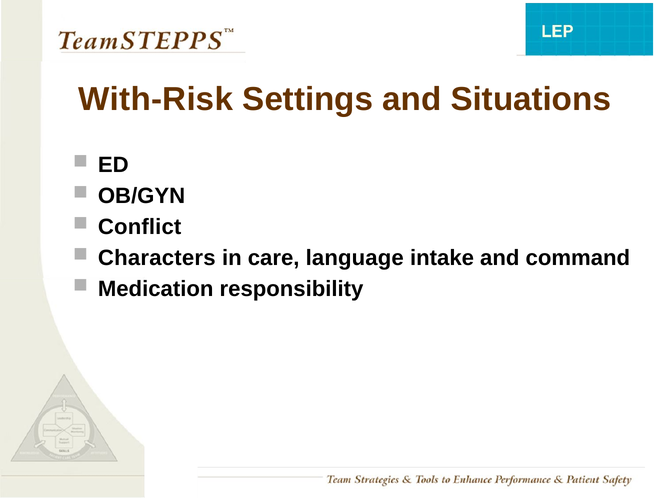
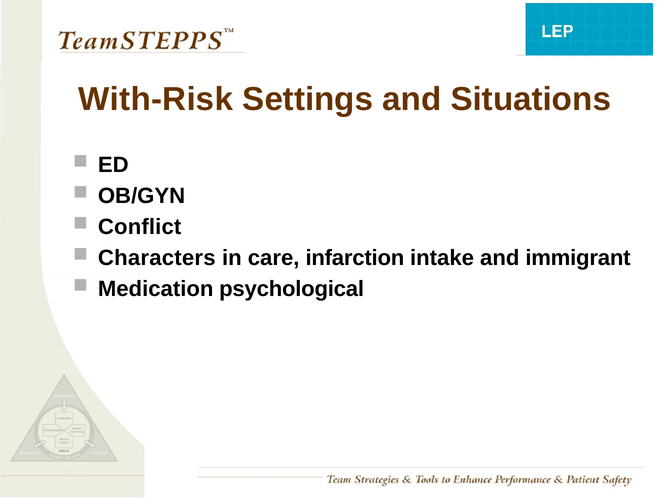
language: language -> infarction (355, 258)
command: command -> immigrant (578, 258)
responsibility: responsibility -> psychological (292, 289)
